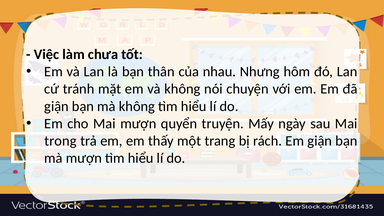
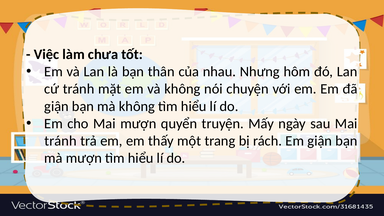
trong: trong -> tránh (61, 141)
